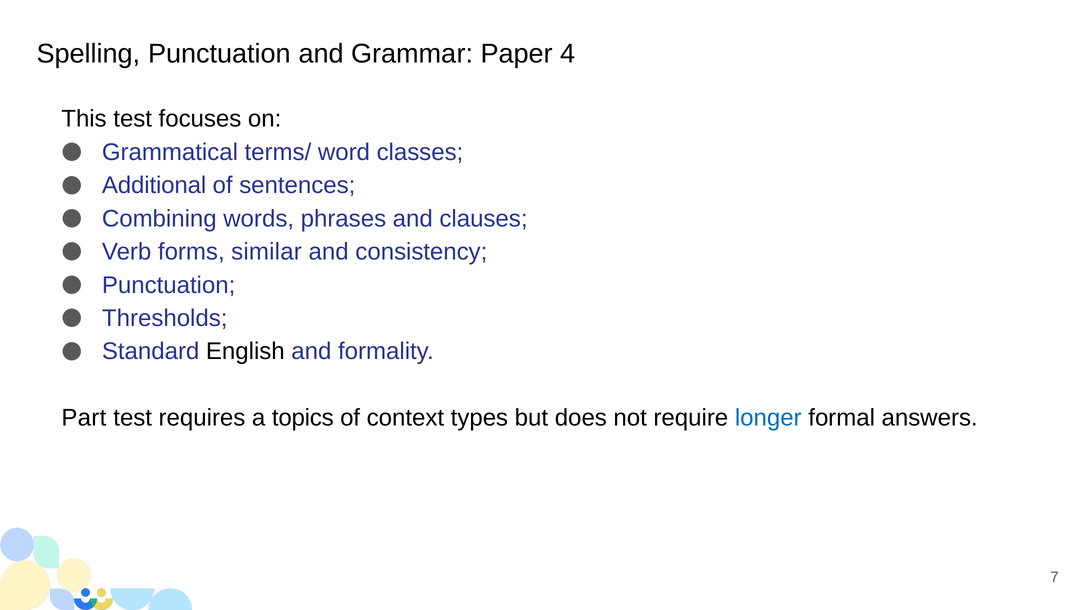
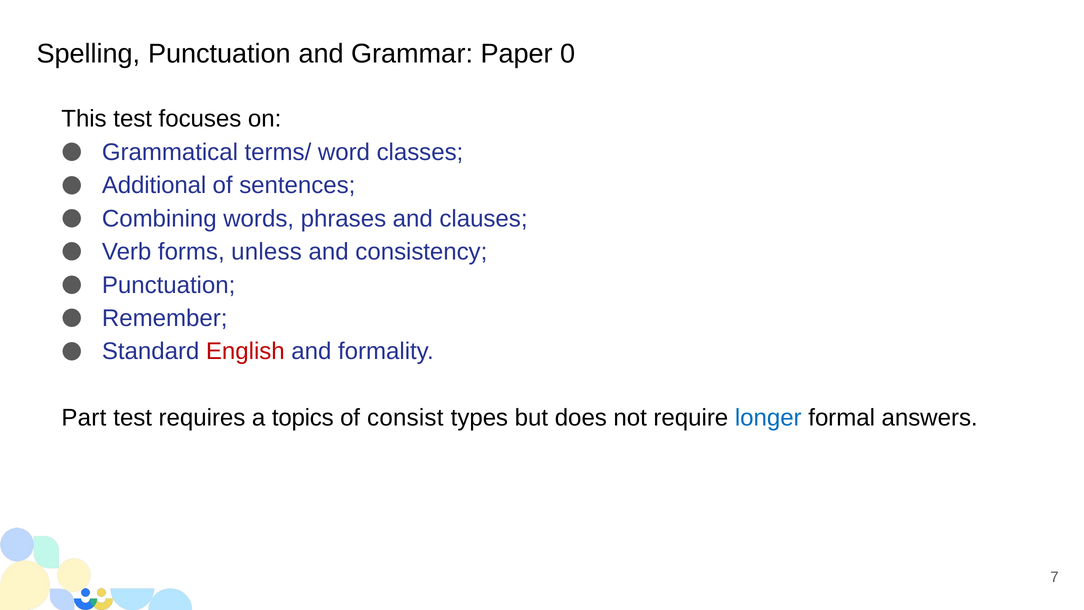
4: 4 -> 0 (568, 54)
similar: similar -> unless (267, 252)
Thresholds: Thresholds -> Remember (165, 318)
English colour: black -> red (245, 351)
context: context -> consist (405, 418)
